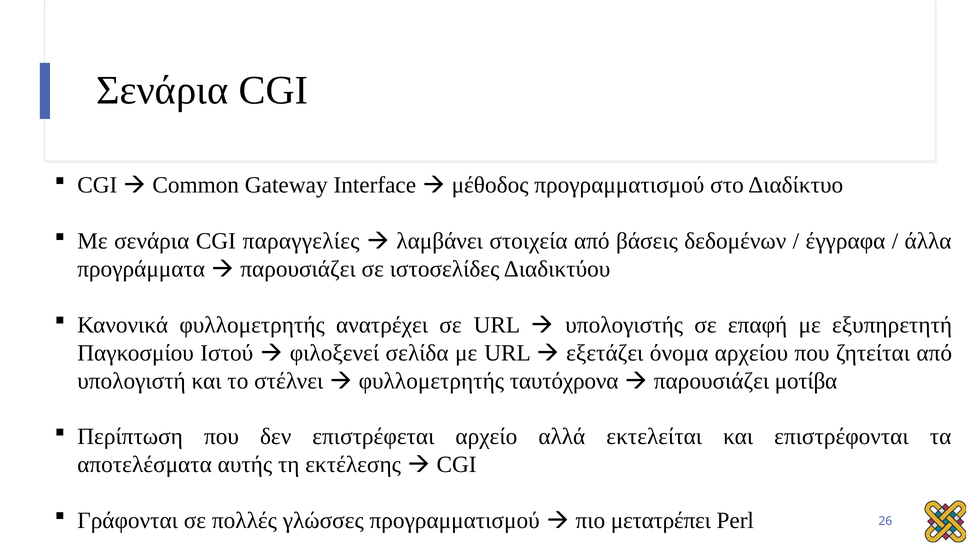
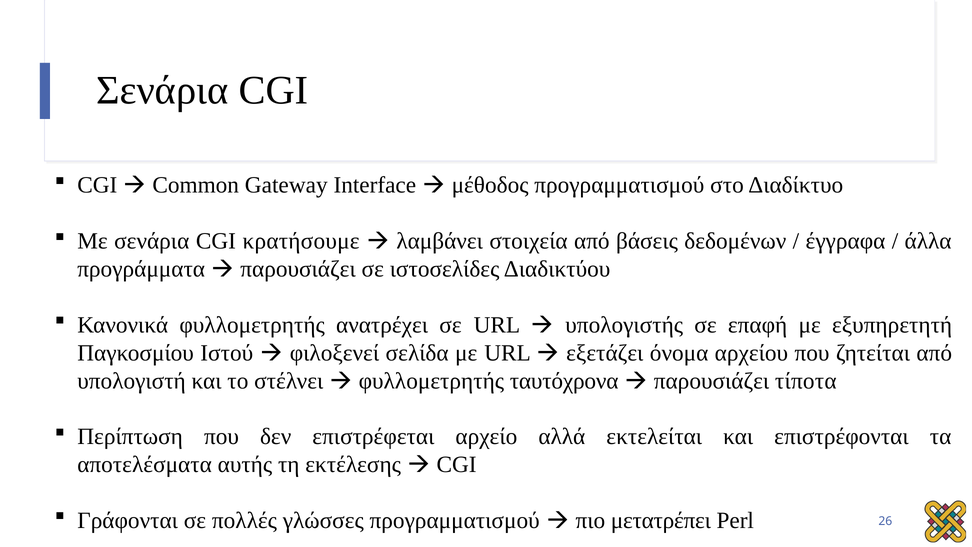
παραγγελίες: παραγγελίες -> κρατήσουμε (301, 241)
μοτίβα: μοτίβα -> τίποτα (806, 381)
